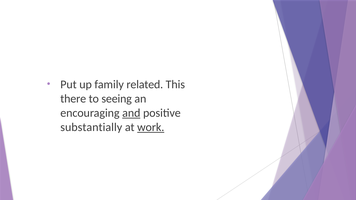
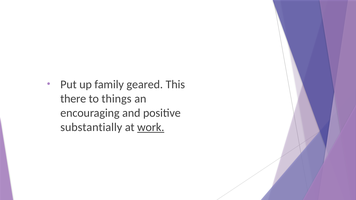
related: related -> geared (145, 85)
seeing: seeing -> things (117, 99)
and underline: present -> none (131, 113)
